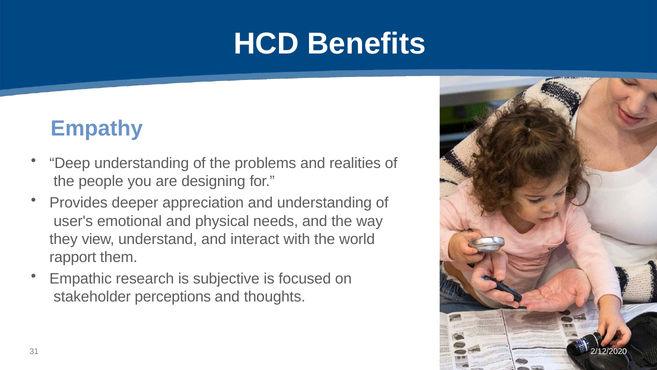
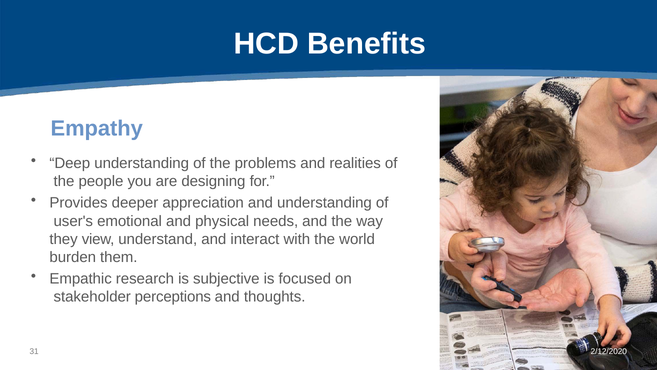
rapport: rapport -> burden (73, 257)
